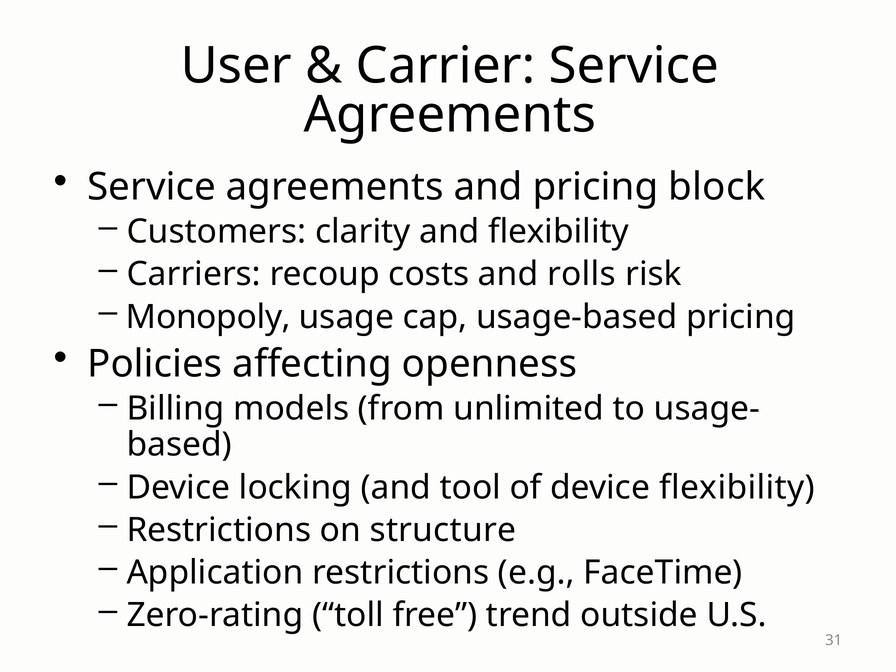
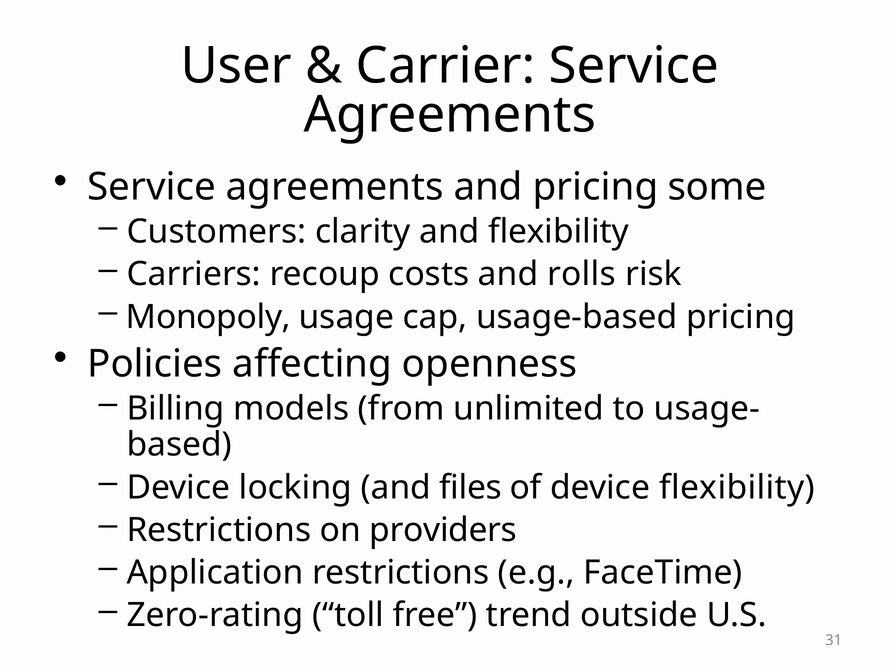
block: block -> some (717, 187)
tool: tool -> files (471, 487)
structure: structure -> providers (443, 530)
